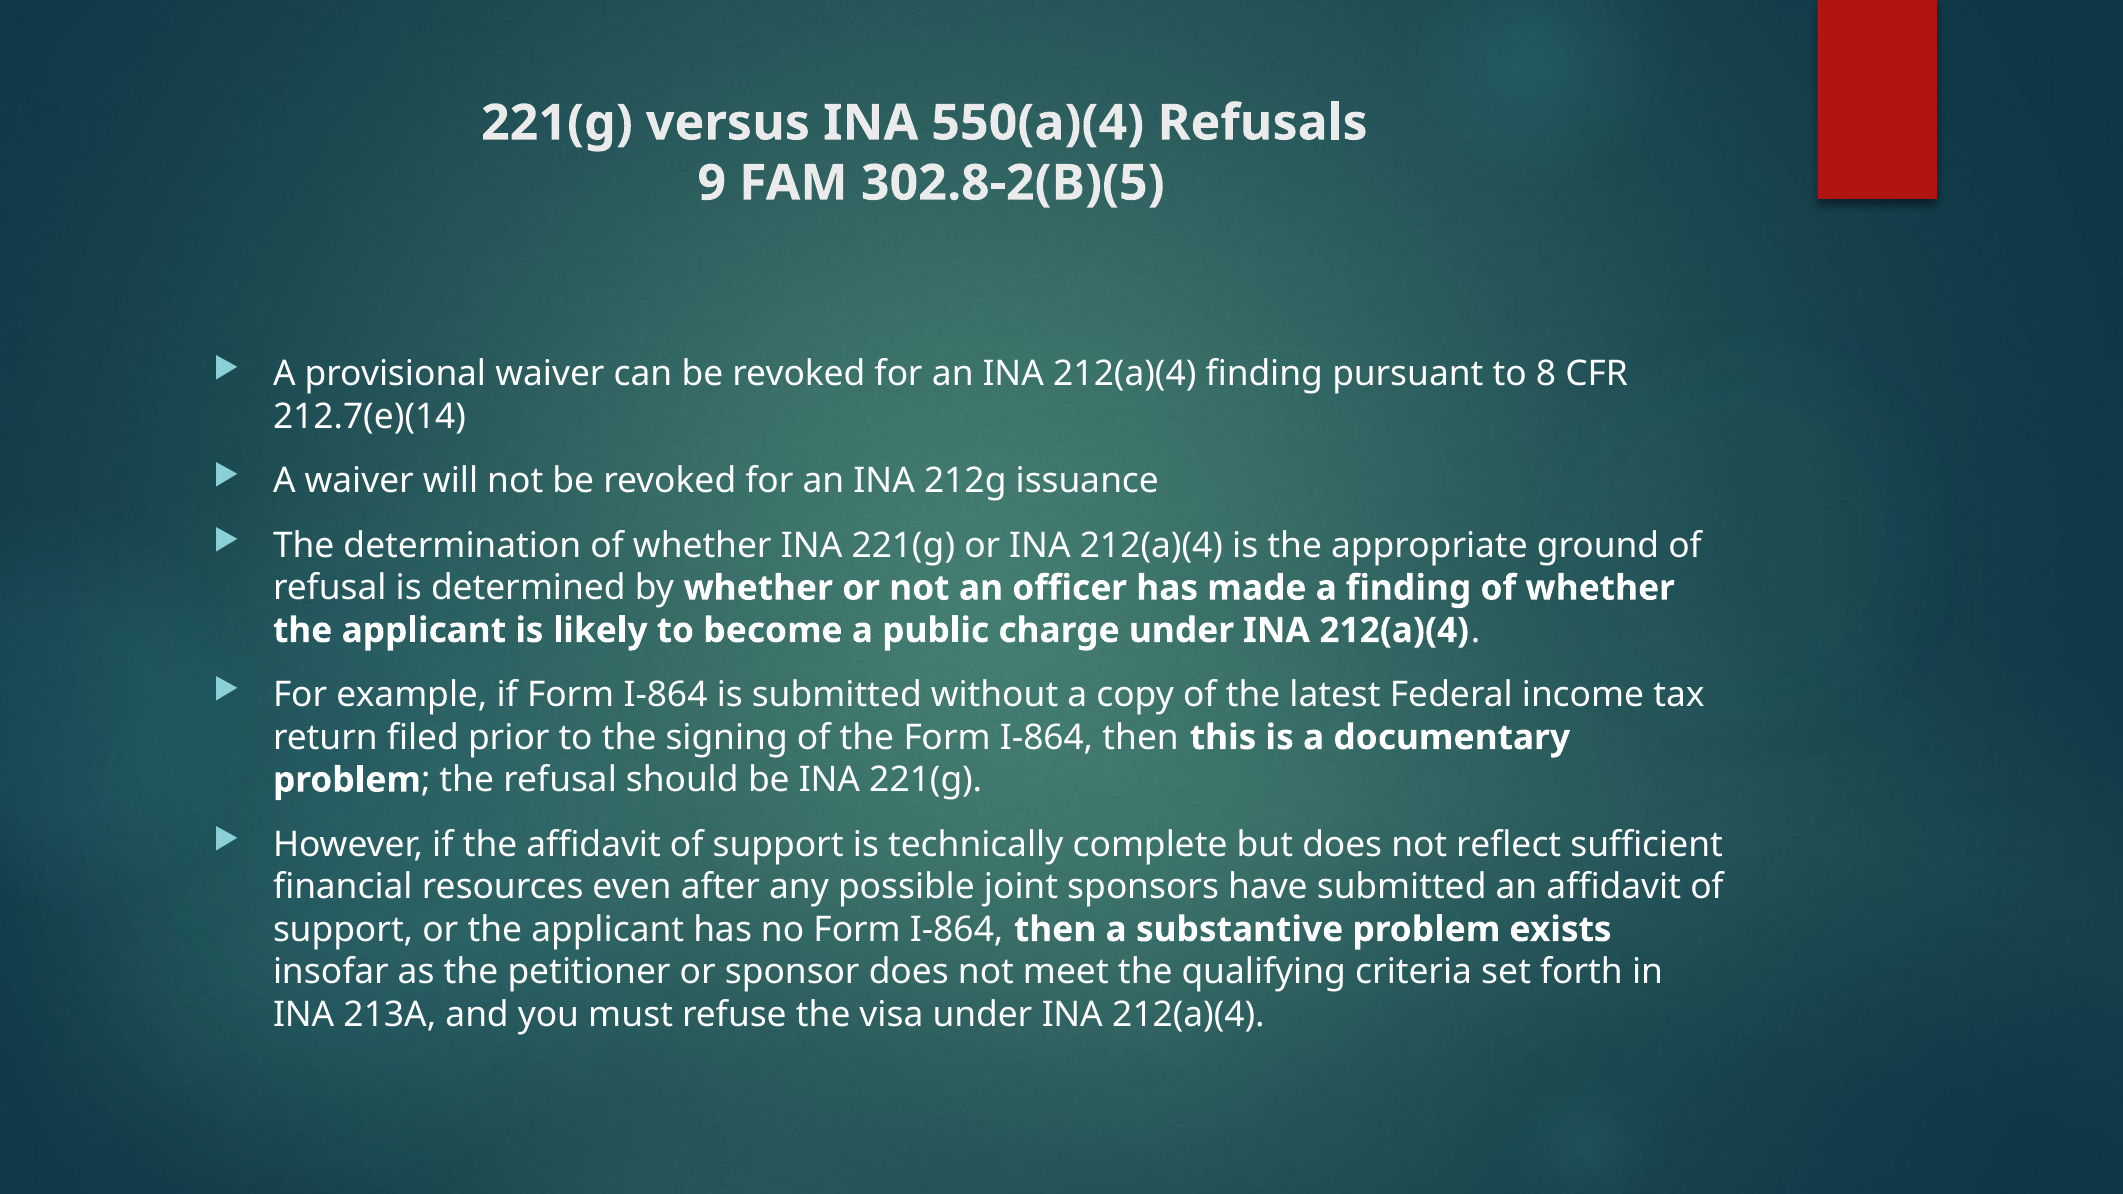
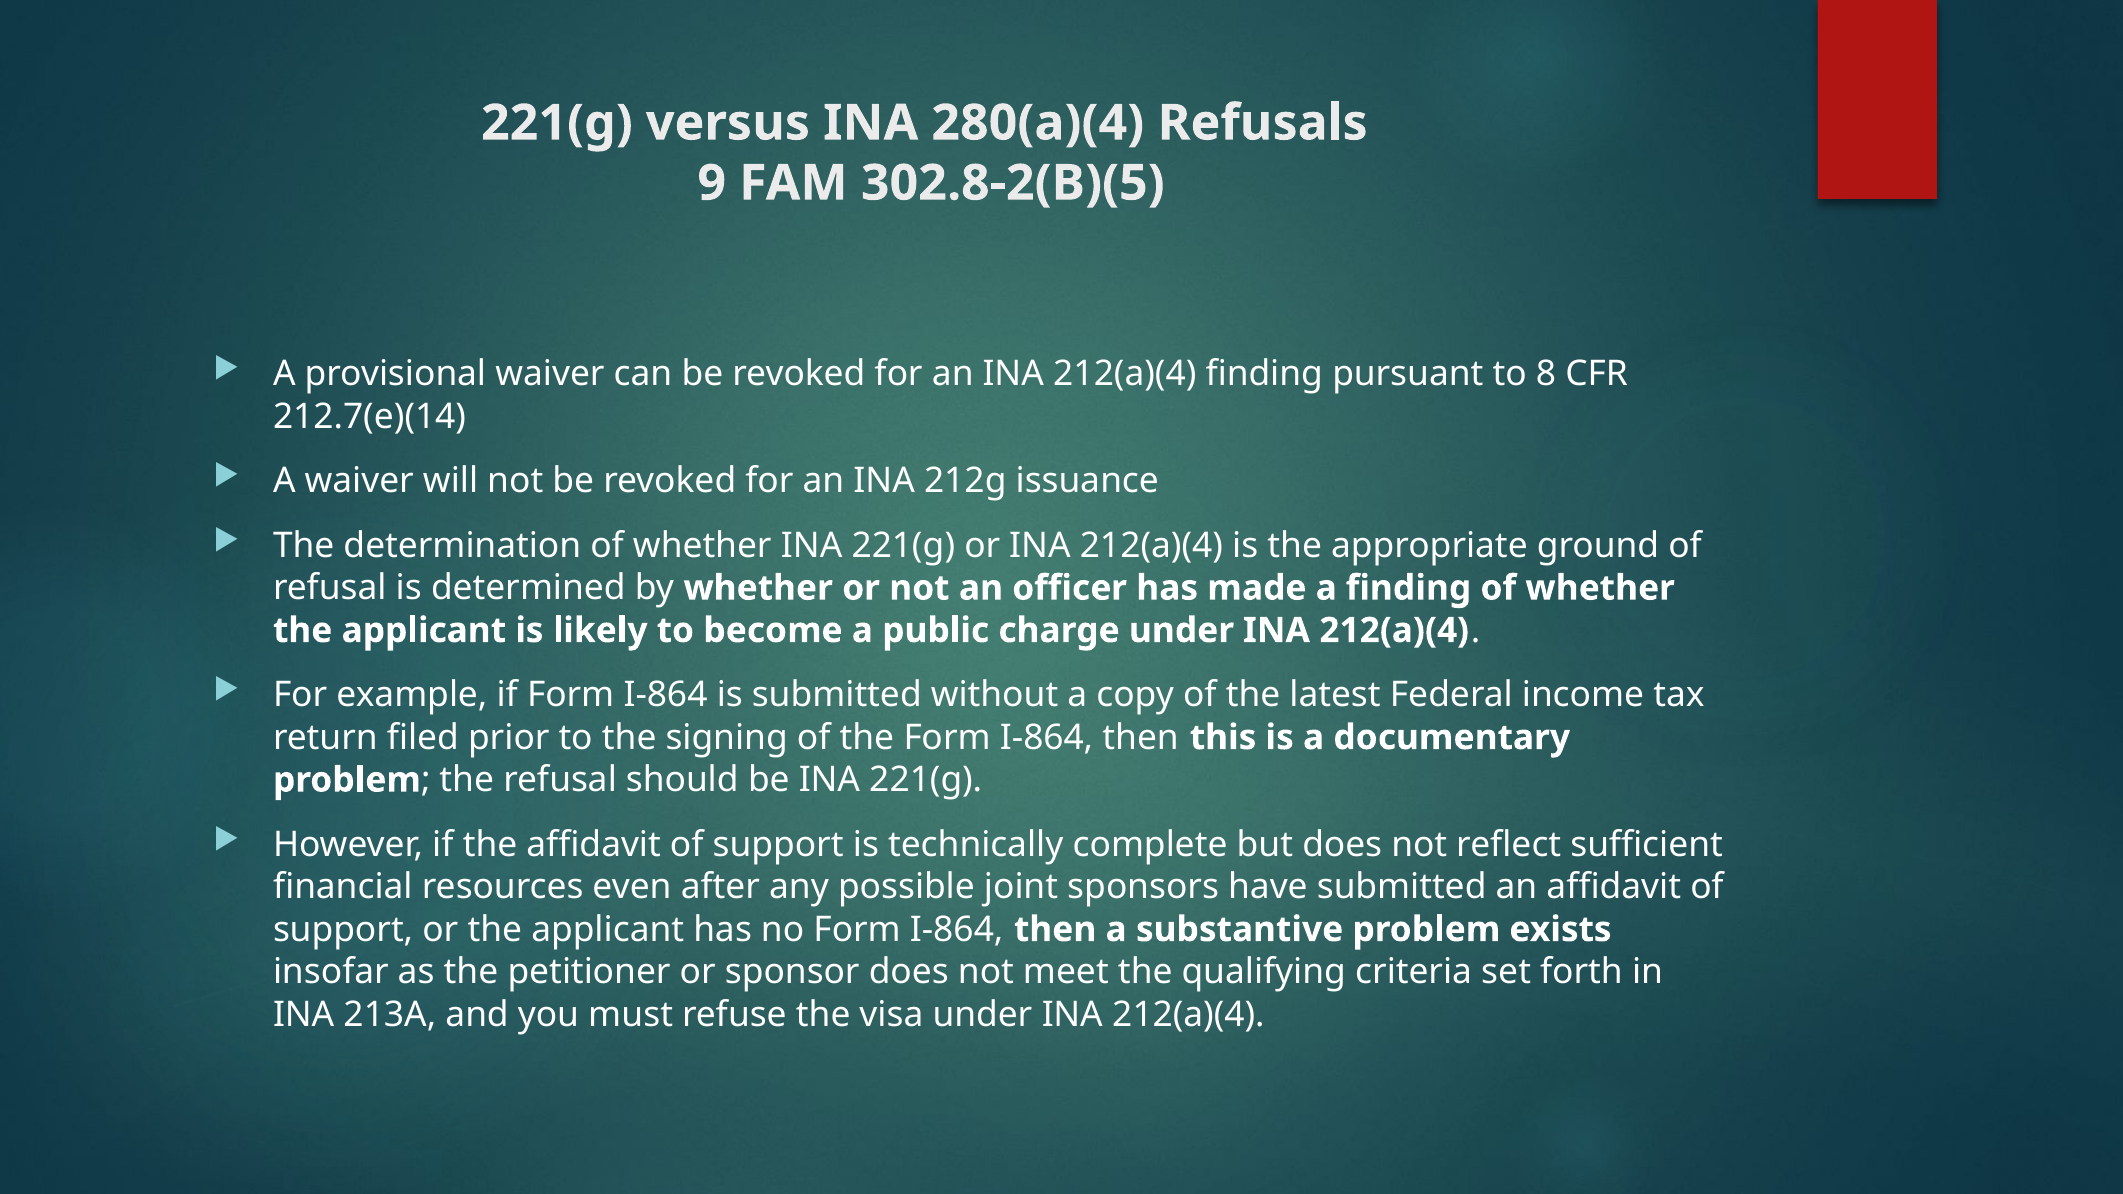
550(a)(4: 550(a)(4 -> 280(a)(4 (1038, 123)
